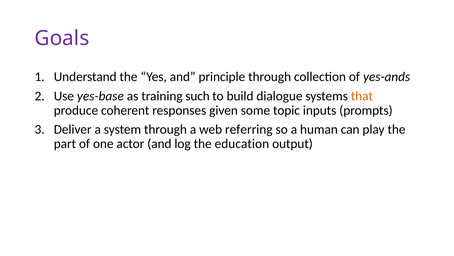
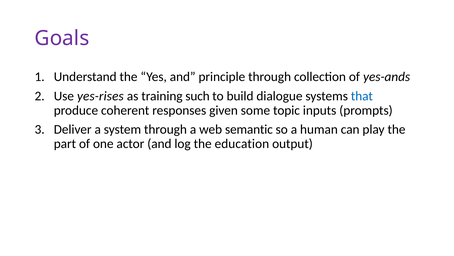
yes-base: yes-base -> yes-rises (100, 96)
that colour: orange -> blue (362, 96)
referring: referring -> semantic (249, 129)
